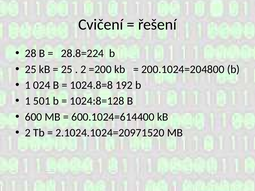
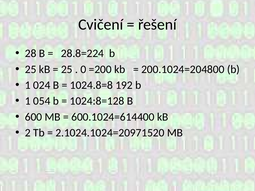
2: 2 -> 0 (83, 69)
501: 501 -> 054 (42, 101)
